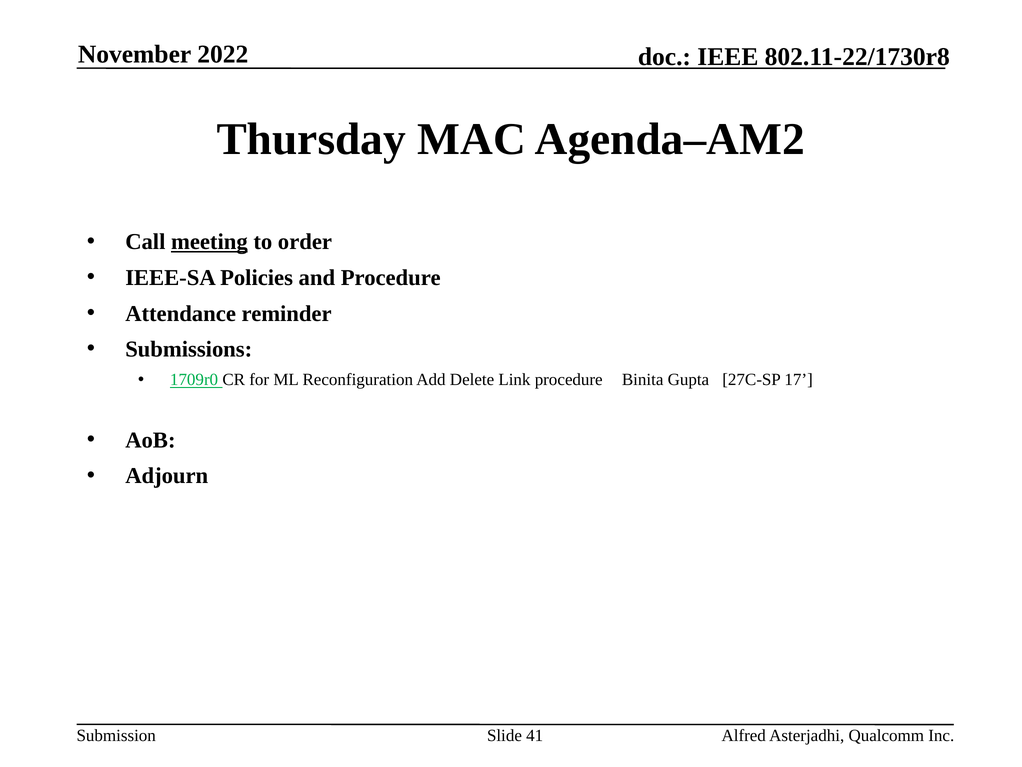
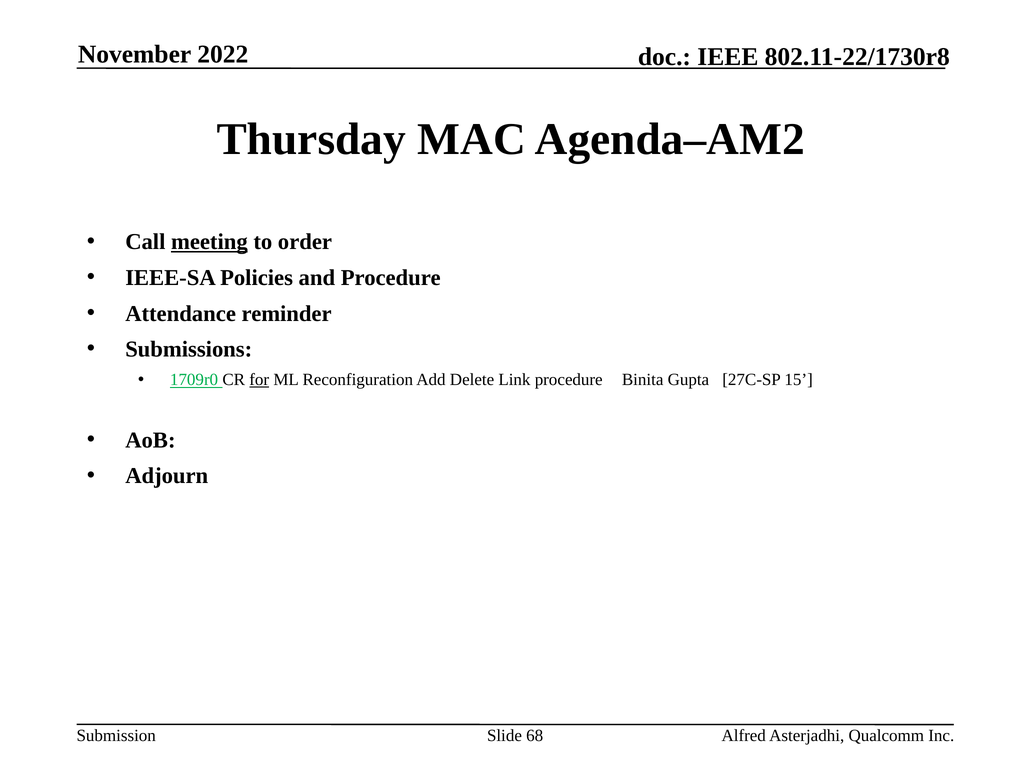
for underline: none -> present (259, 380)
17: 17 -> 15 (799, 380)
41: 41 -> 68 (535, 735)
